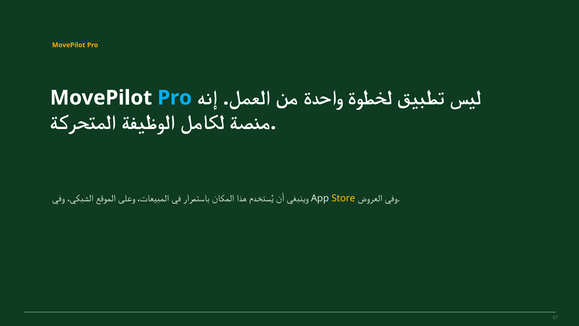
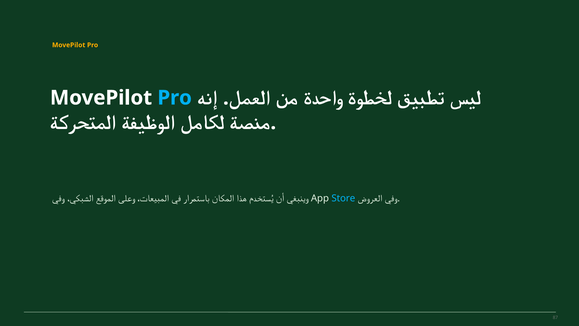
Store colour: yellow -> light blue (343, 198)
